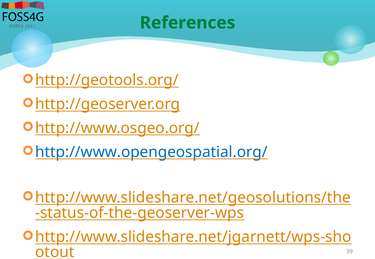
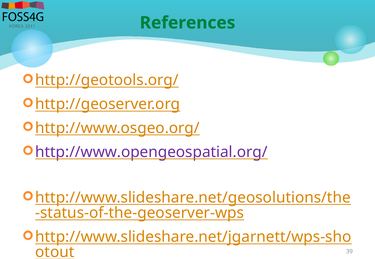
http://www.opengeospatial.org/ colour: blue -> purple (151, 152)
